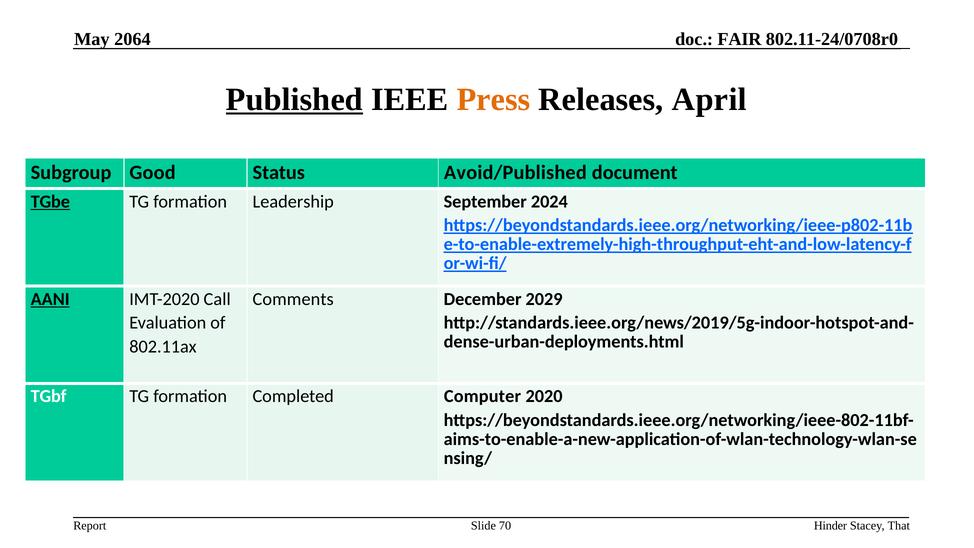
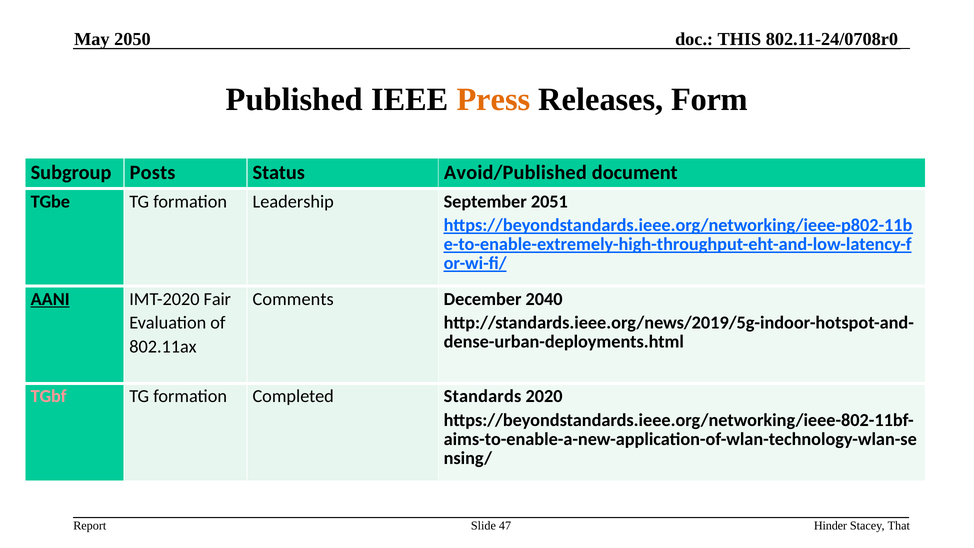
2064: 2064 -> 2050 (132, 39)
FAIR: FAIR -> THIS (739, 39)
Published underline: present -> none (294, 100)
April: April -> Form (710, 100)
Good: Good -> Posts (153, 173)
TGbe underline: present -> none (50, 201)
2024: 2024 -> 2051 (549, 201)
Call: Call -> Fair (217, 299)
2029: 2029 -> 2040 (544, 299)
TGbf colour: white -> pink (49, 396)
Computer: Computer -> Standards (483, 396)
70: 70 -> 47 (505, 525)
